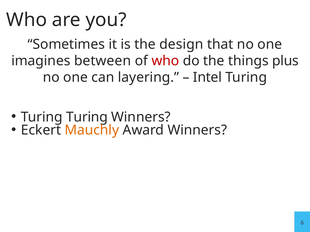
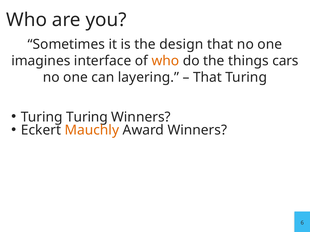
between: between -> interface (103, 61)
who colour: red -> orange (165, 61)
plus: plus -> cars (285, 61)
Intel: Intel -> That (207, 77)
